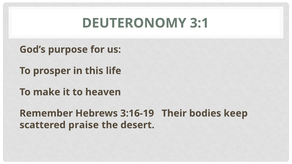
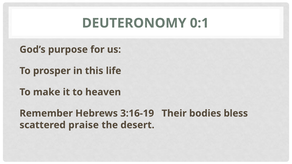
3:1: 3:1 -> 0:1 (199, 23)
keep: keep -> bless (236, 114)
